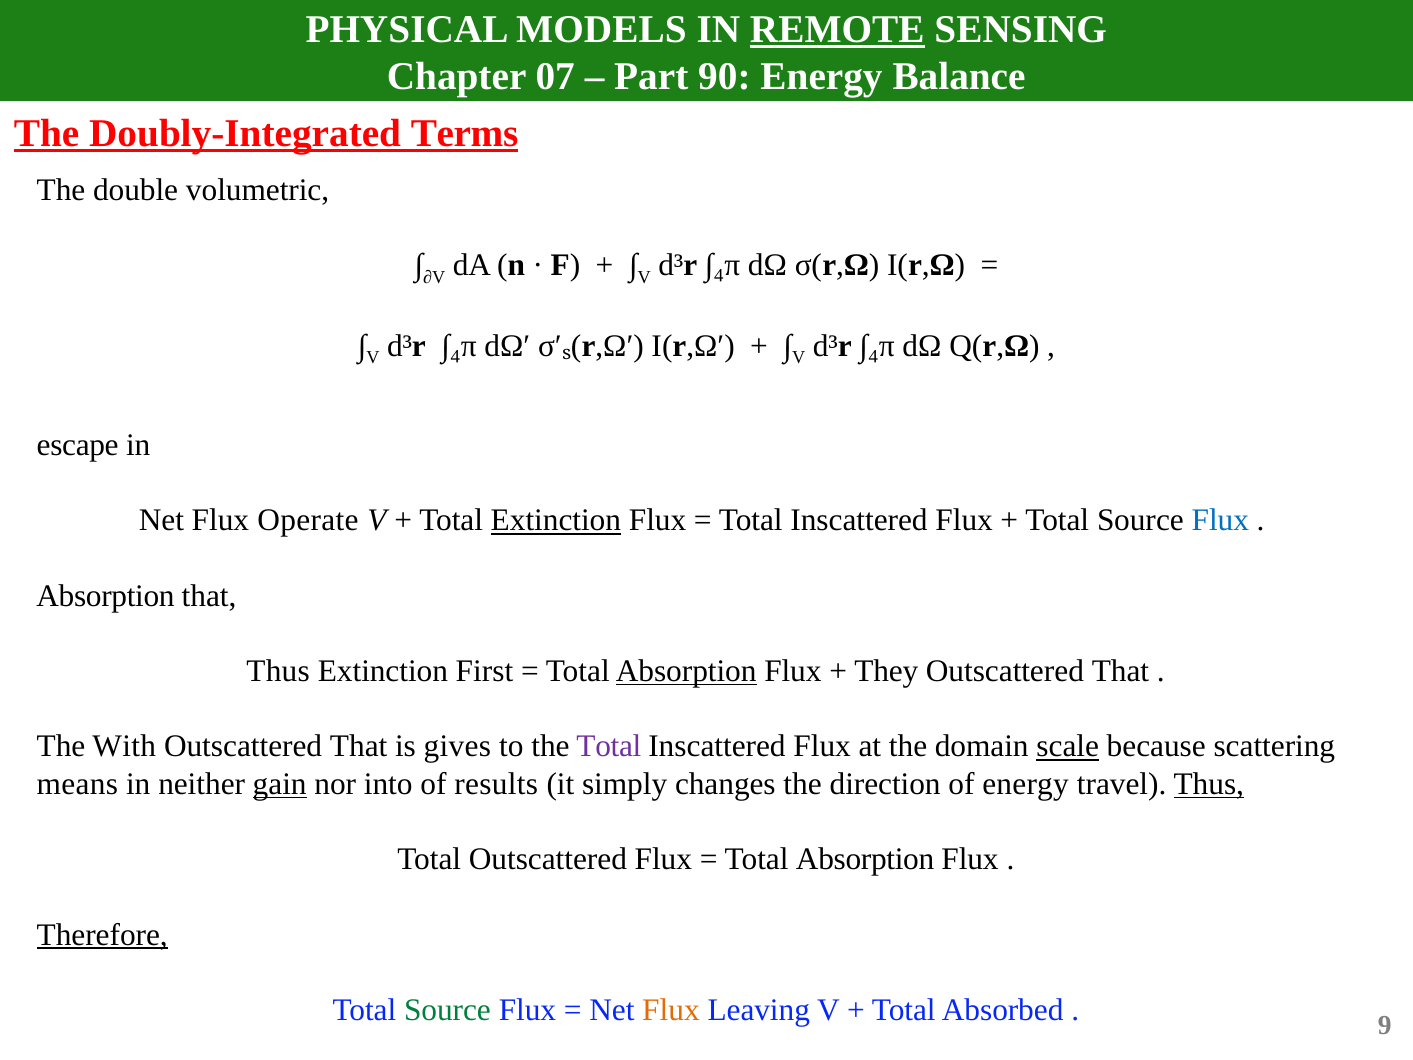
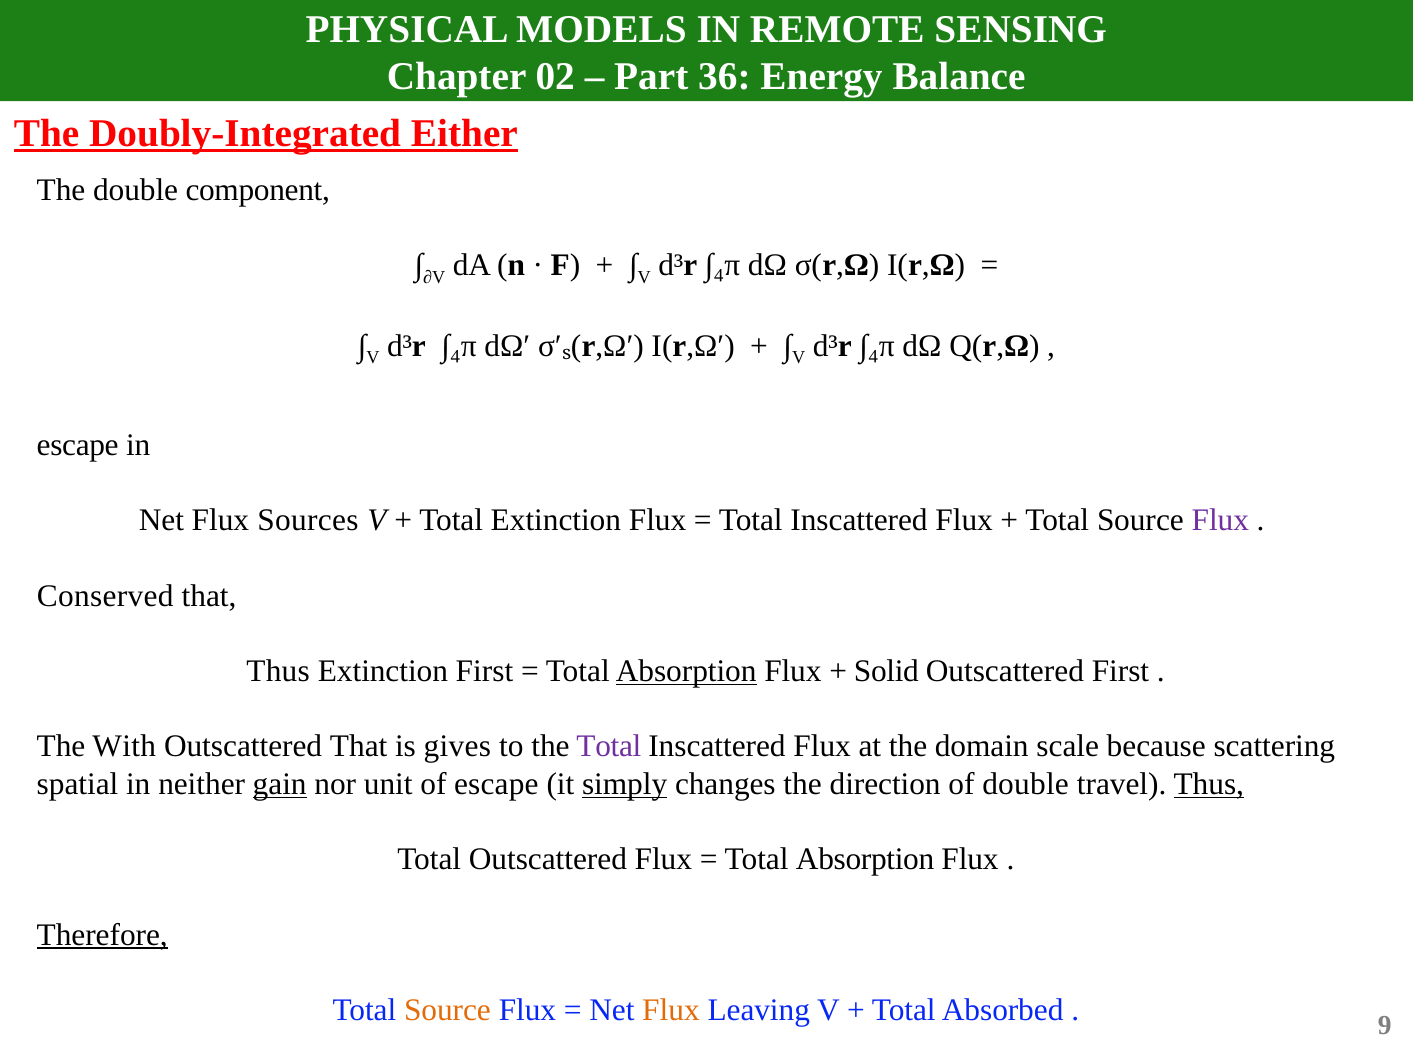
REMOTE underline: present -> none (837, 30)
07: 07 -> 02 (555, 77)
90: 90 -> 36 (724, 77)
Terms: Terms -> Either (464, 133)
volumetric: volumetric -> component (258, 190)
Operate: Operate -> Sources (308, 520)
Extinction underline: present -> none (556, 520)
Flux colour: blue -> purple (1220, 520)
Absorption: Absorption -> Conserved (105, 596)
They: They -> Solid (886, 671)
That: That -> First (1120, 671)
scale underline: present -> none (1068, 746)
means: means -> spatial (78, 784)
into: into -> unit (388, 784)
of results: results -> escape (496, 784)
simply underline: none -> present (625, 784)
of energy: energy -> double (1026, 784)
Source colour: green -> orange (447, 1010)
